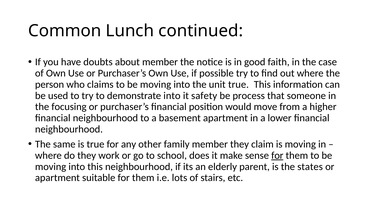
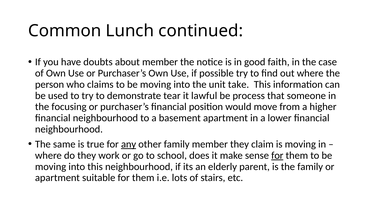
unit true: true -> take (239, 85)
demonstrate into: into -> tear (172, 96)
safety: safety -> lawful (204, 96)
any underline: none -> present (129, 145)
the states: states -> family (310, 167)
